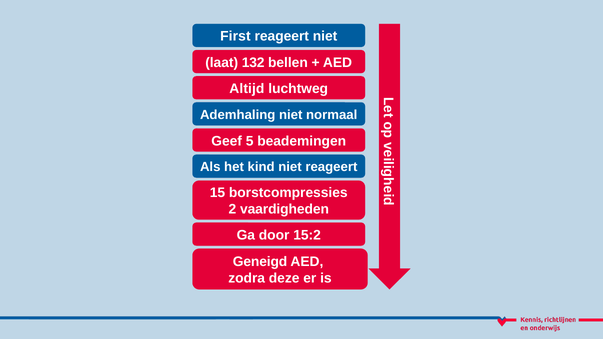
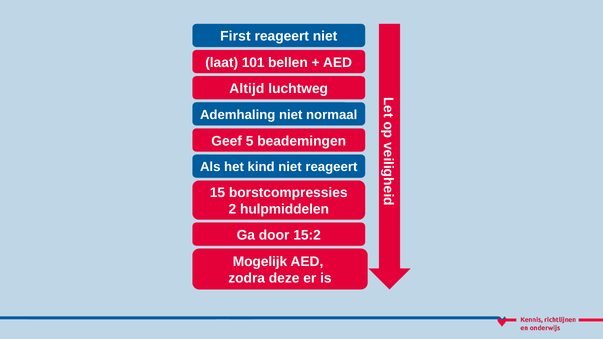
132: 132 -> 101 (253, 63)
vaardigheden: vaardigheden -> hulpmiddelen (284, 209)
Geneigd: Geneigd -> Mogelijk (260, 262)
